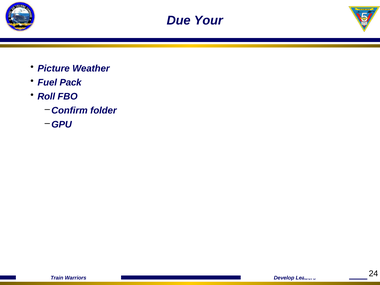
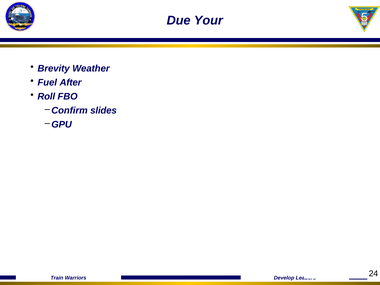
Picture: Picture -> Brevity (54, 68)
Pack: Pack -> After (71, 82)
folder: folder -> slides (104, 111)
